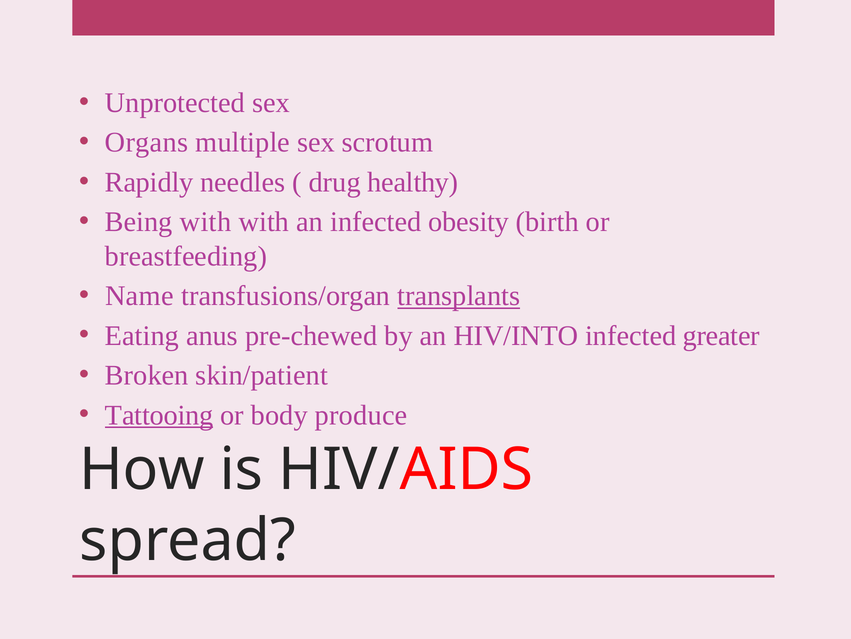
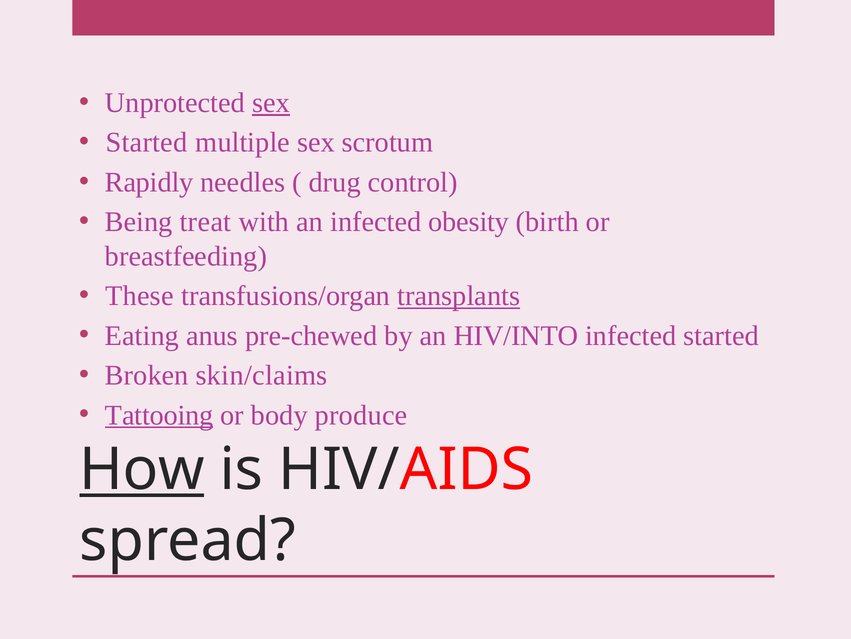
sex underline: none -> present (271, 103)
Organs: Organs -> Started (147, 142)
healthy: healthy -> control (413, 182)
Being with: with -> treat (206, 222)
Name: Name -> These (139, 296)
infected greater: greater -> started (721, 335)
skin/patient: skin/patient -> skin/claims (262, 375)
How underline: none -> present (142, 469)
